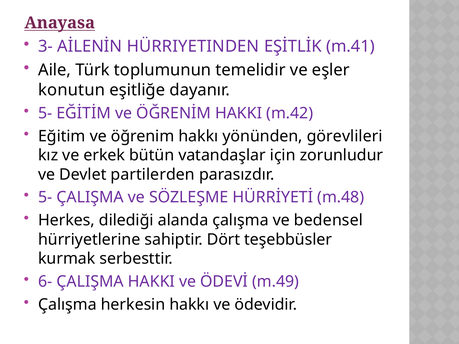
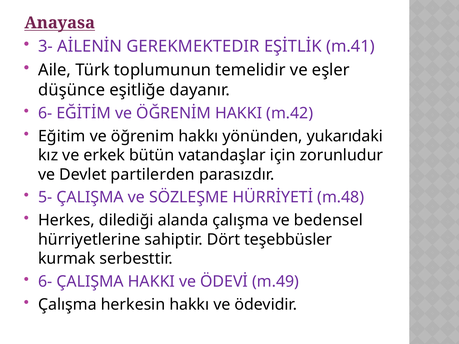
HÜRRIYETINDEN: HÜRRIYETINDEN -> GEREKMEKTEDIR (193, 47)
konutun: konutun -> düşünce (72, 90)
5-: 5- -> 6- (45, 113)
görevlileri: görevlileri -> yukarıdaki (345, 136)
